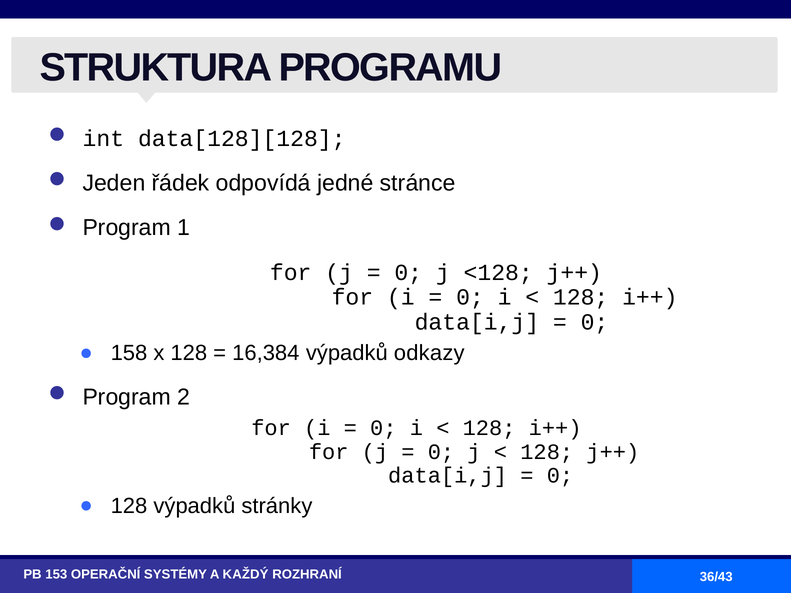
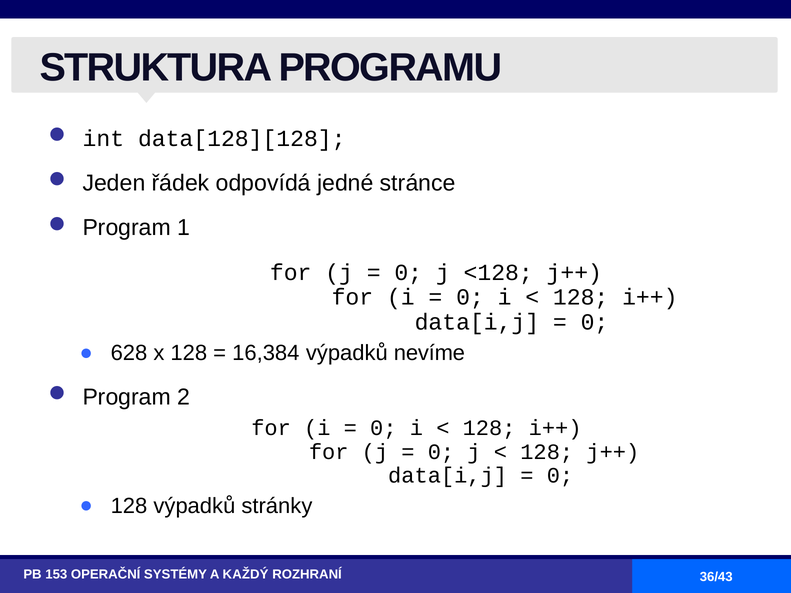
158: 158 -> 628 (129, 353)
odkazy: odkazy -> nevíme (429, 353)
